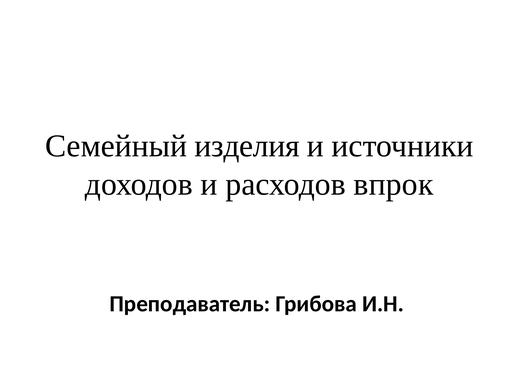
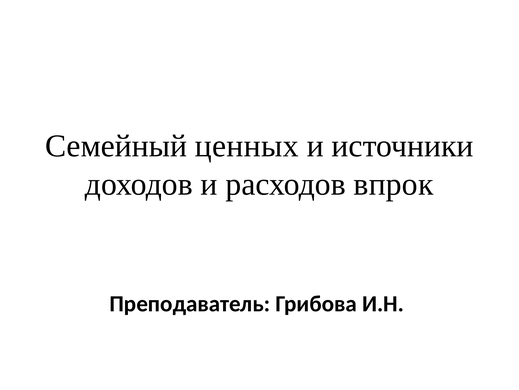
изделия: изделия -> ценных (247, 146)
